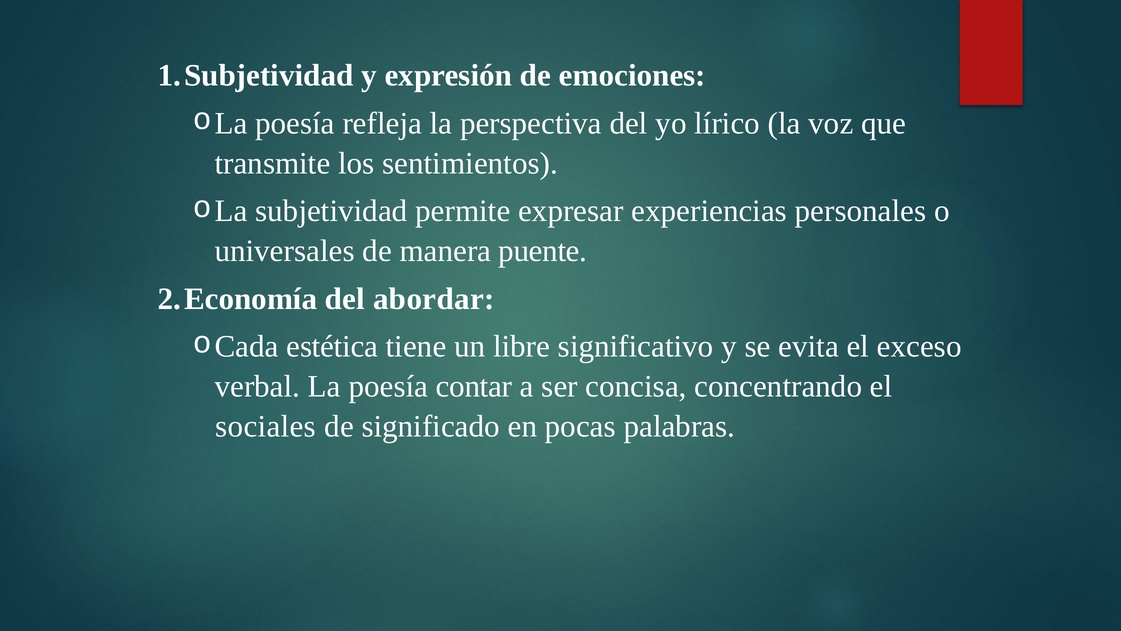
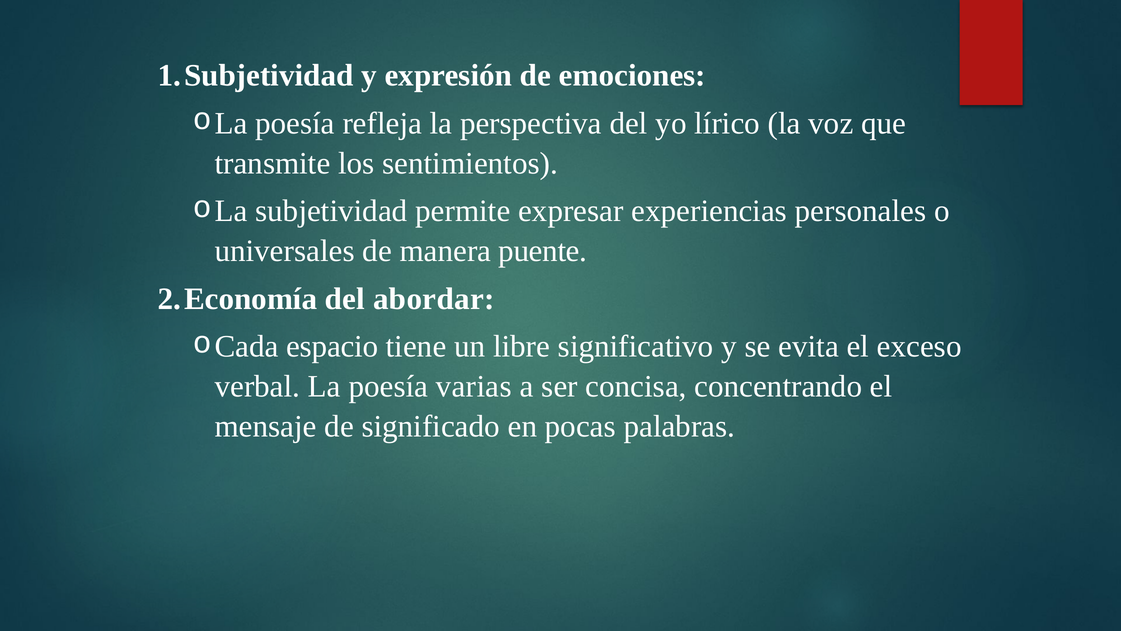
estética: estética -> espacio (332, 346)
contar: contar -> varias (474, 386)
sociales: sociales -> mensaje (266, 426)
